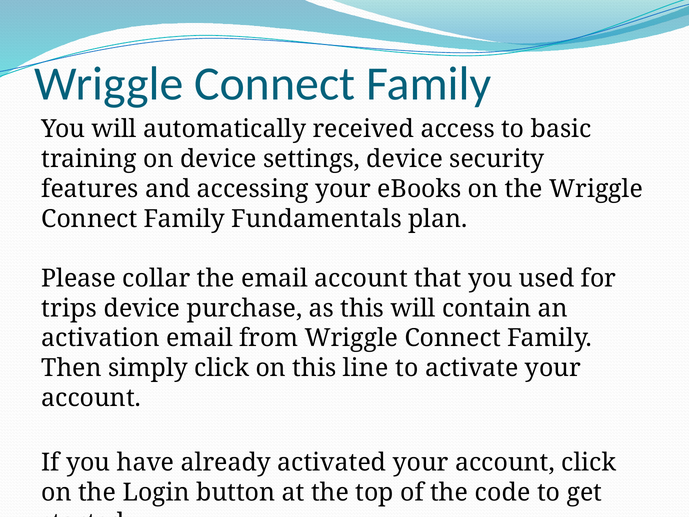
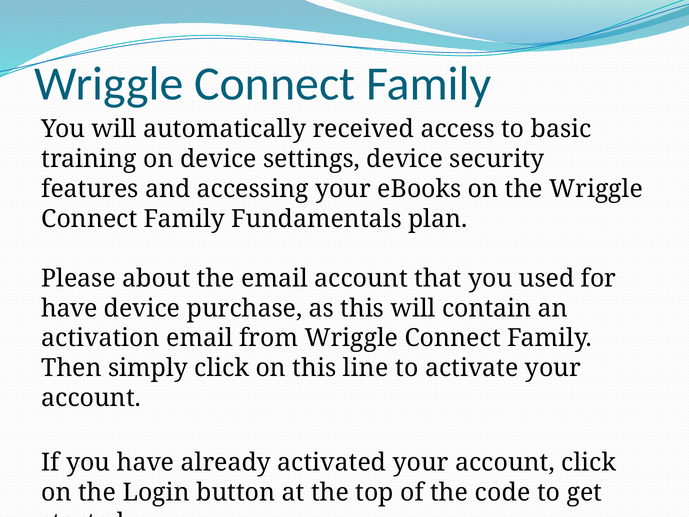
collar: collar -> about (156, 278)
trips: trips -> have (69, 308)
